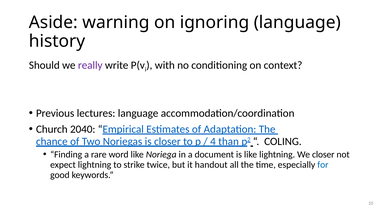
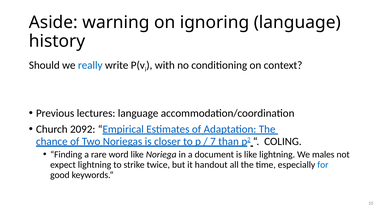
really colour: purple -> blue (90, 65)
2040: 2040 -> 2092 (83, 129)
4: 4 -> 7 (213, 141)
We closer: closer -> males (323, 155)
